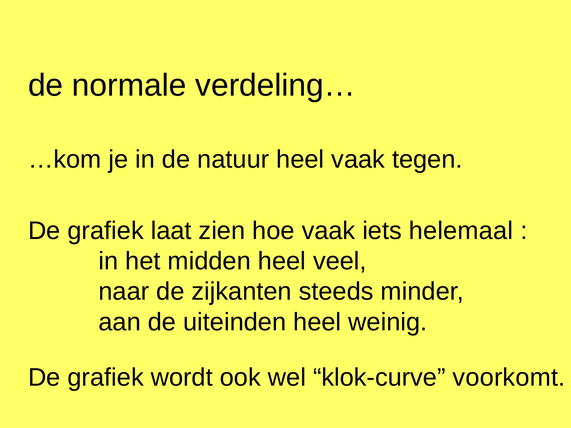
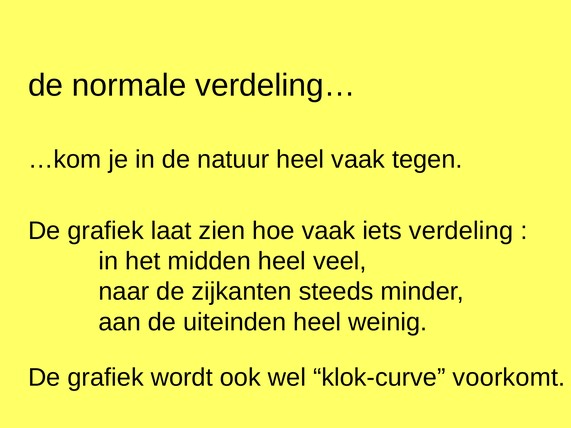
helemaal: helemaal -> verdeling (461, 231)
